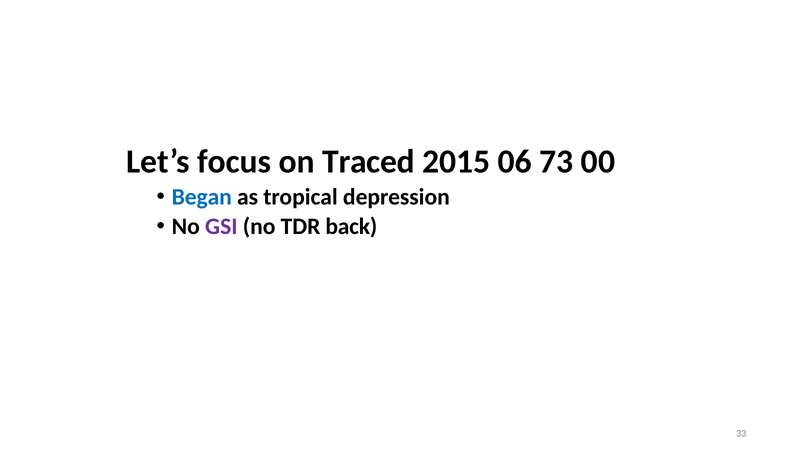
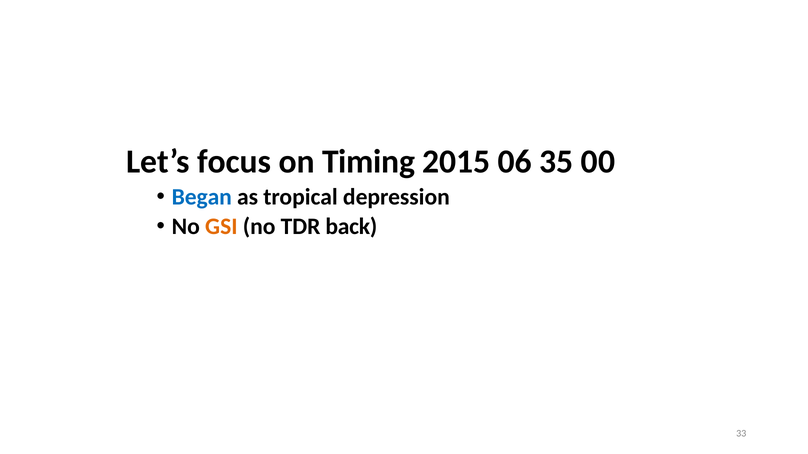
Traced: Traced -> Timing (369, 162)
73: 73 -> 35 (556, 162)
GSI colour: purple -> orange (221, 227)
